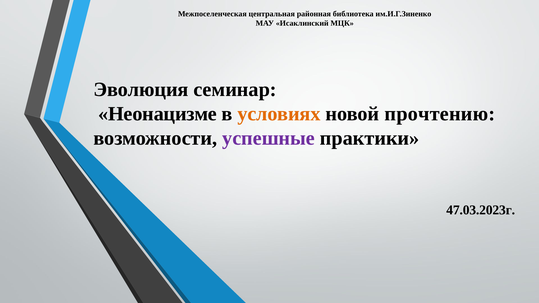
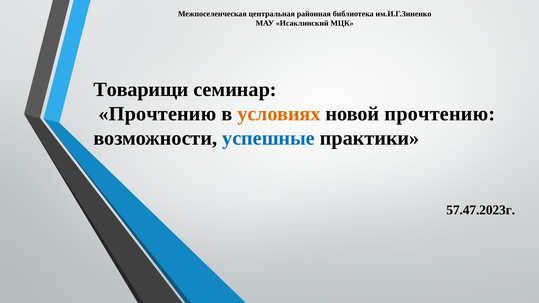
Эволюция: Эволюция -> Товарищи (141, 90)
Неонацизме: Неонацизме -> Прочтению (157, 114)
успешные colour: purple -> blue (269, 138)
47.03.2023г: 47.03.2023г -> 57.47.2023г (481, 210)
